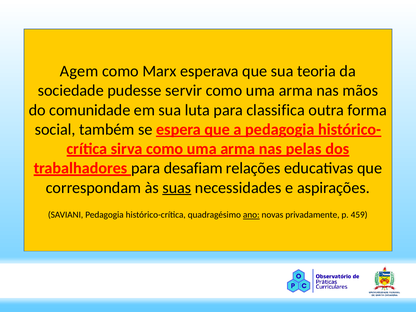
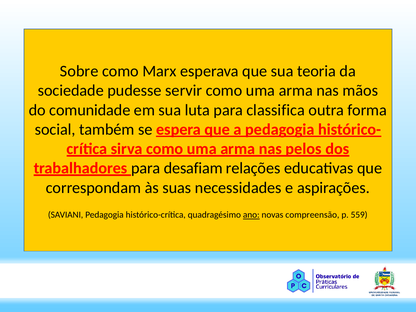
Agem: Agem -> Sobre (79, 71)
pelas: pelas -> pelos (304, 149)
suas underline: present -> none (177, 188)
privadamente: privadamente -> compreensão (312, 215)
459: 459 -> 559 (359, 215)
